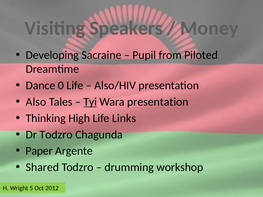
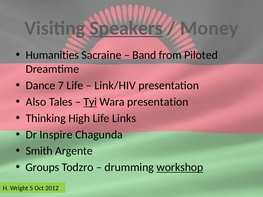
Speakers underline: none -> present (126, 28)
Developing: Developing -> Humanities (52, 55)
Pupil: Pupil -> Band (144, 55)
0: 0 -> 7 (61, 86)
Also/HIV: Also/HIV -> Link/HIV (115, 86)
Dr Todzro: Todzro -> Inspire (56, 135)
Paper: Paper -> Smith (39, 151)
Shared: Shared -> Groups (42, 168)
workshop underline: none -> present (180, 168)
